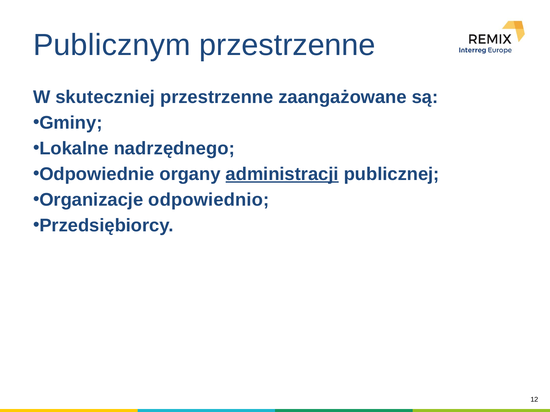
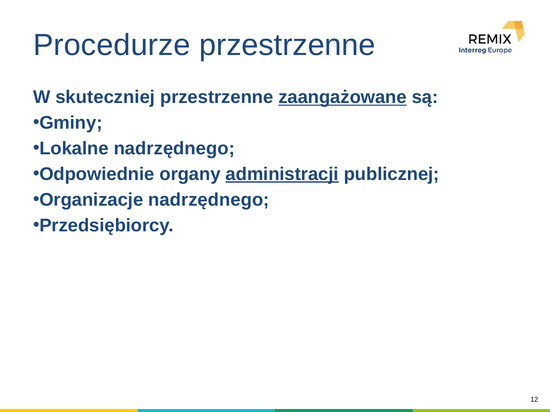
Publicznym: Publicznym -> Procedurze (112, 45)
zaangażowane underline: none -> present (343, 97)
Organizacje odpowiednio: odpowiednio -> nadrzędnego (209, 200)
